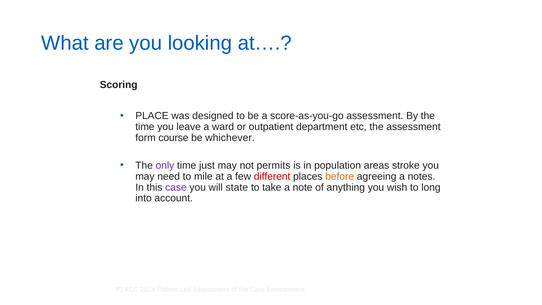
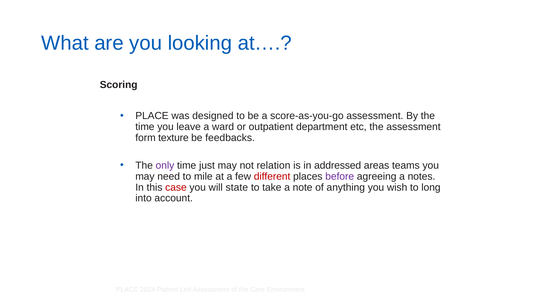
course: course -> texture (173, 138)
whichever: whichever -> feedbacks (230, 138)
permits: permits -> relation (274, 165)
population: population -> addressed (338, 165)
stroke: stroke -> teams (406, 165)
before colour: orange -> purple (340, 176)
case colour: purple -> red (176, 187)
